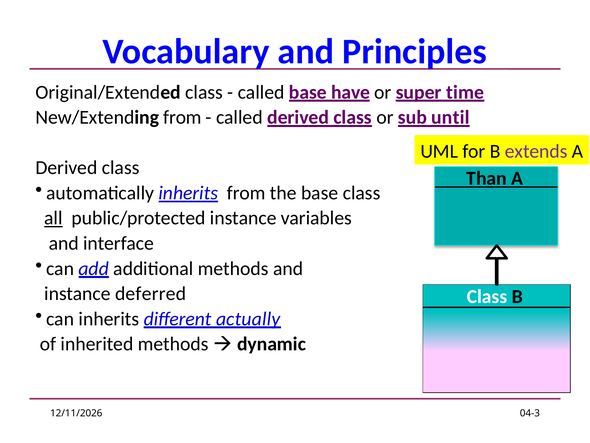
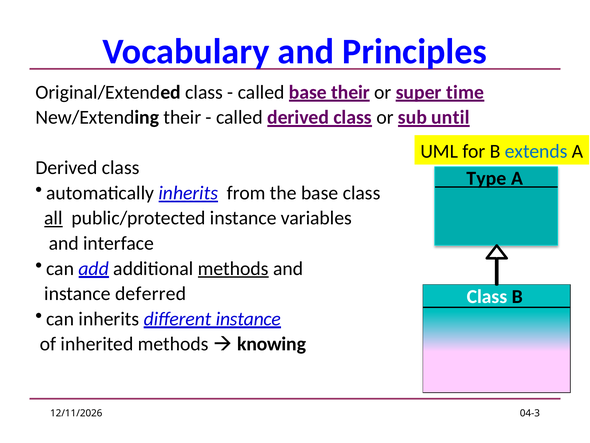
base have: have -> their (351, 92)
New/Extending from: from -> their (182, 117)
extends colour: purple -> blue (536, 151)
Than: Than -> Type (486, 178)
methods underline: none -> present (233, 268)
different actually: actually -> instance (248, 319)
dynamic: dynamic -> knowing (272, 344)
